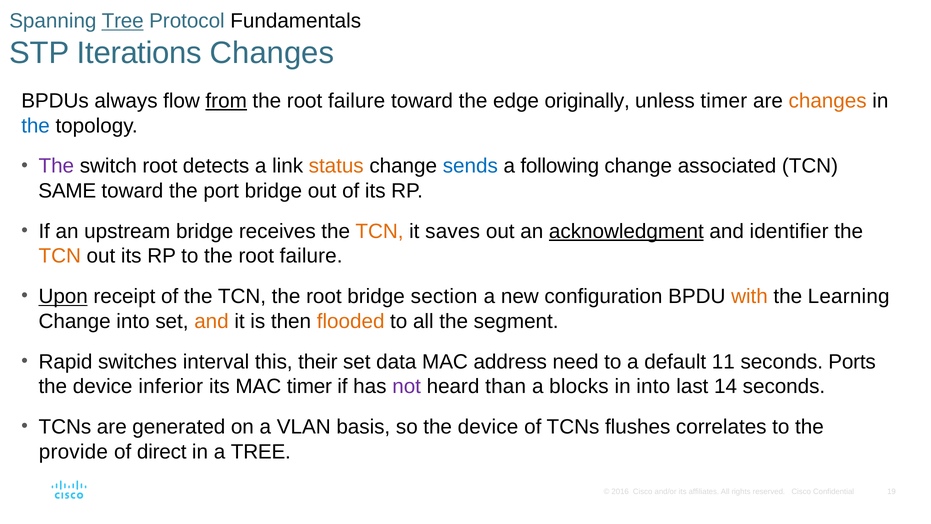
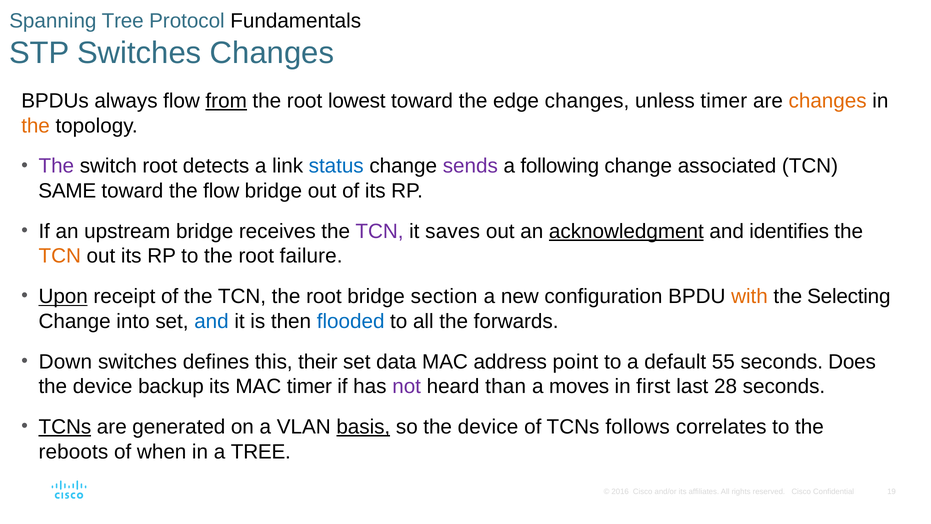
Tree underline: present -> none (123, 21)
STP Iterations: Iterations -> Switches (139, 53)
failure: failure -> lowest (357, 101)
edge originally: originally -> changes (587, 101)
the colour: blue -> orange (36, 126)
status colour: orange -> blue (336, 166)
sends colour: blue -> purple (470, 166)
the port: port -> flow (221, 191)
TCN colour: orange -> purple (379, 231)
identifier: identifier -> identifies (789, 231)
Learning: Learning -> Selecting (849, 296)
and colour: orange -> blue (211, 321)
flooded colour: orange -> blue (351, 321)
segment: segment -> forwards (516, 321)
Rapid: Rapid -> Down (65, 362)
interval: interval -> defines (216, 362)
need: need -> point (575, 362)
11: 11 -> 55 (723, 362)
Ports: Ports -> Does (852, 362)
inferior: inferior -> backup (171, 386)
blocks: blocks -> moves (579, 386)
in into: into -> first (653, 386)
14: 14 -> 28 (726, 386)
TCNs underline: none -> present (65, 427)
basis underline: none -> present (363, 427)
flushes: flushes -> follows (638, 427)
provide: provide -> reboots (73, 452)
direct: direct -> when (162, 452)
